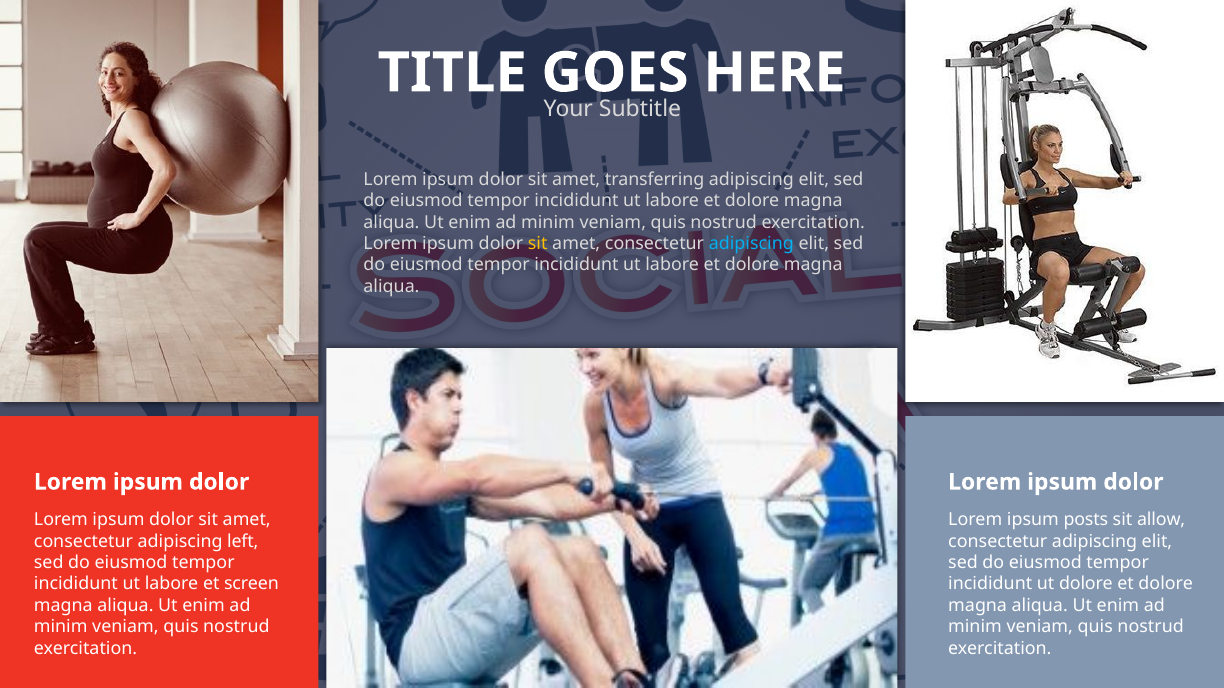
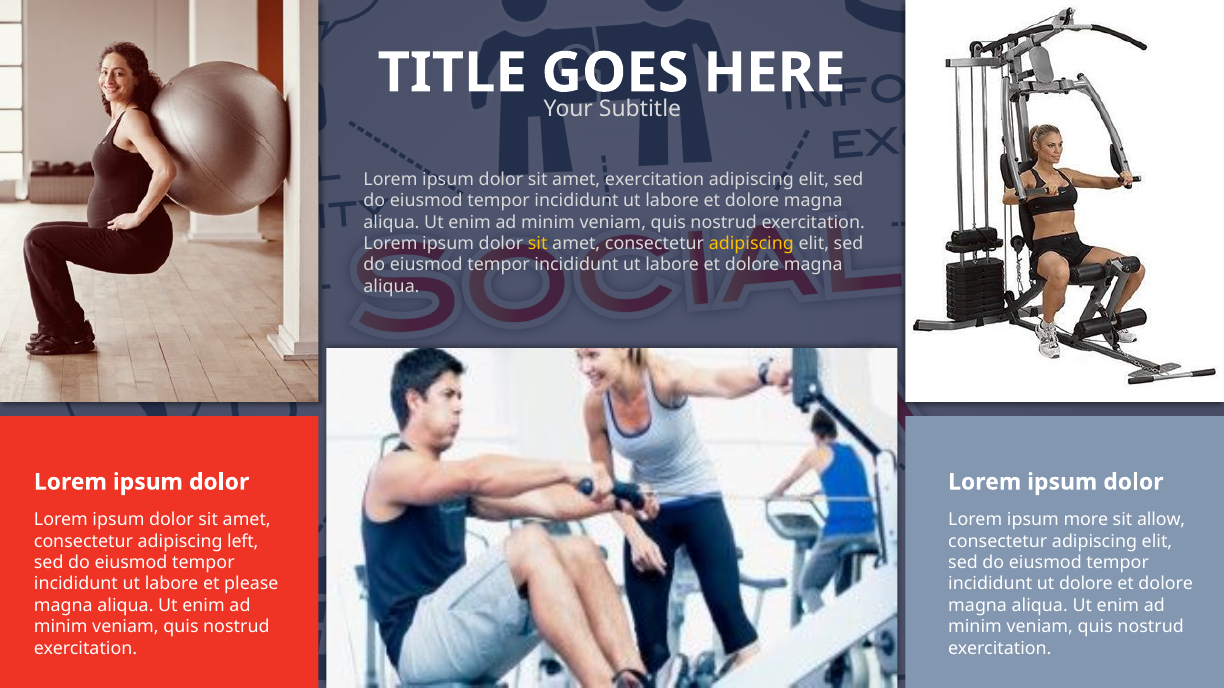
amet transferring: transferring -> exercitation (655, 180)
adipiscing colour: light blue -> yellow (751, 244)
posts: posts -> more (1086, 520)
screen: screen -> please (251, 584)
